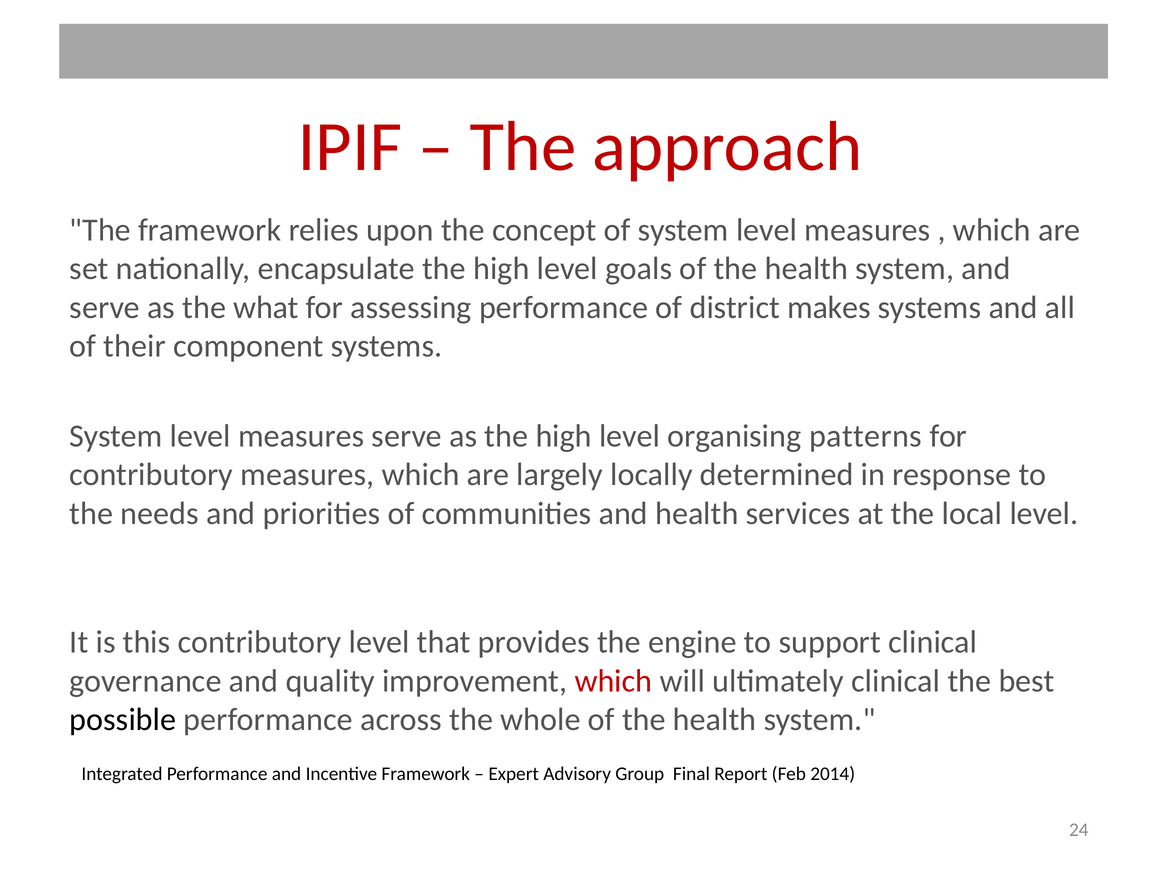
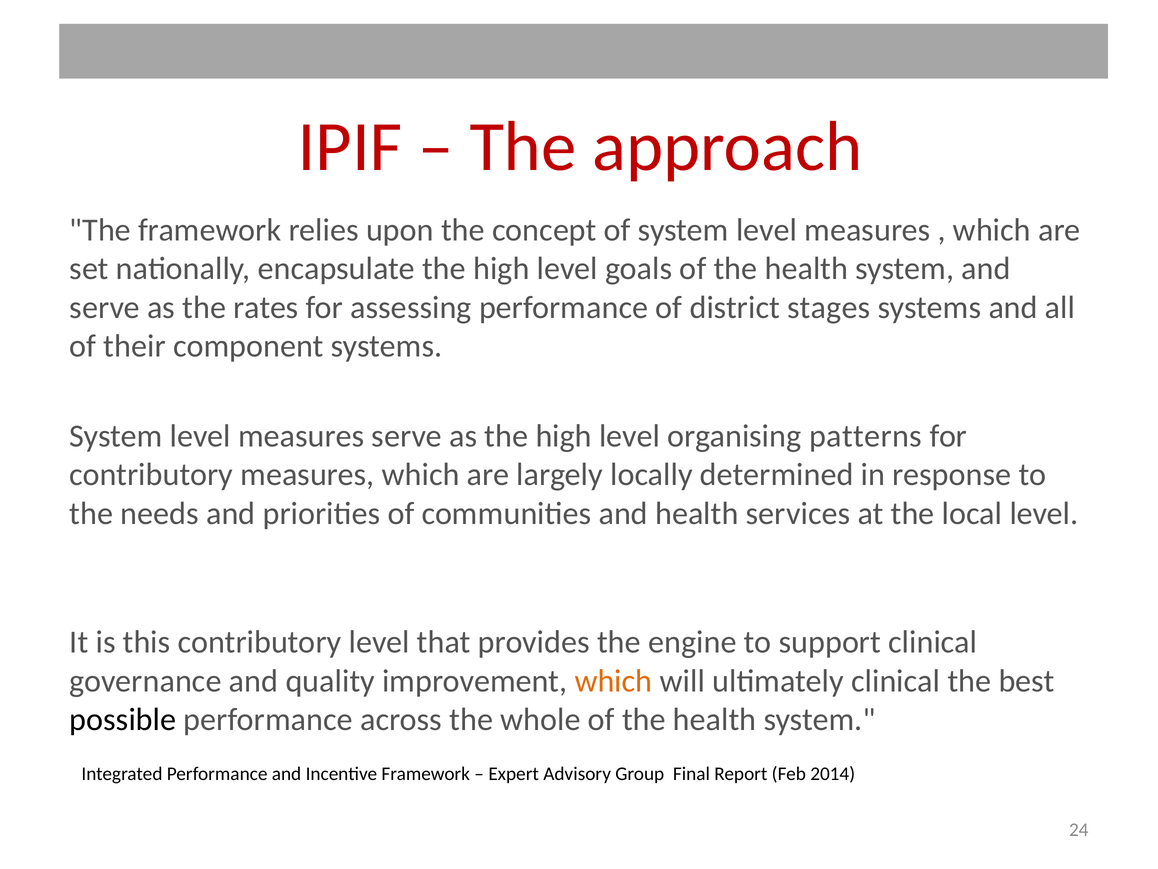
what: what -> rates (266, 307)
makes: makes -> stages (829, 307)
which colour: red -> orange (613, 680)
